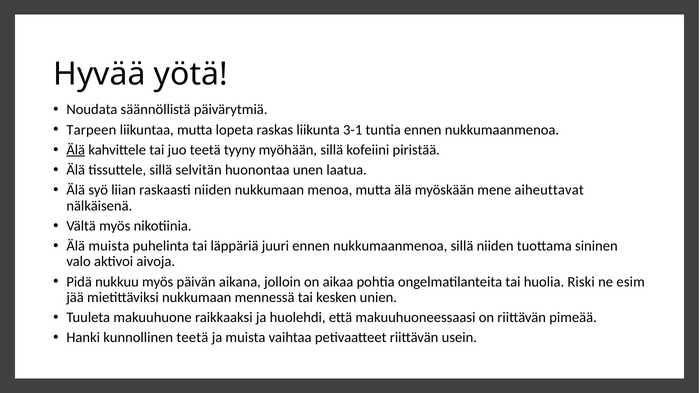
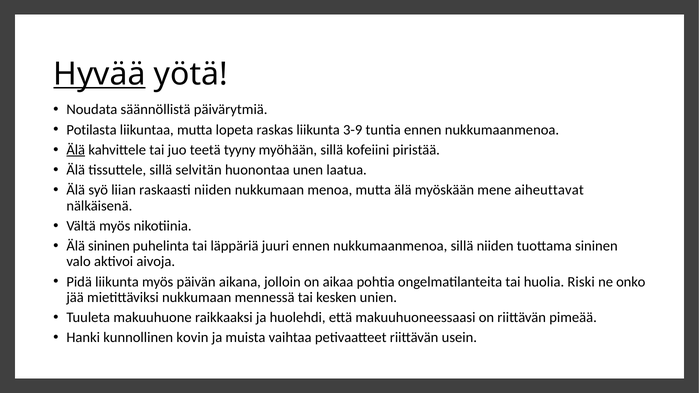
Hyvää underline: none -> present (99, 74)
Tarpeen: Tarpeen -> Potilasta (92, 130)
3-1: 3-1 -> 3-9 (353, 130)
Älä muista: muista -> sininen (109, 246)
Pidä nukkuu: nukkuu -> liikunta (117, 282)
esim: esim -> onko (631, 282)
kunnollinen teetä: teetä -> kovin (192, 338)
